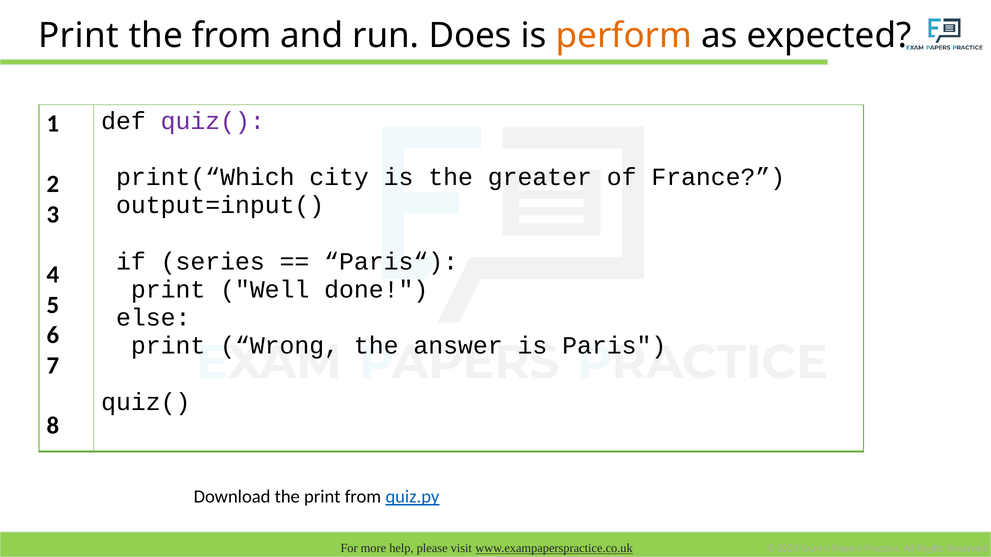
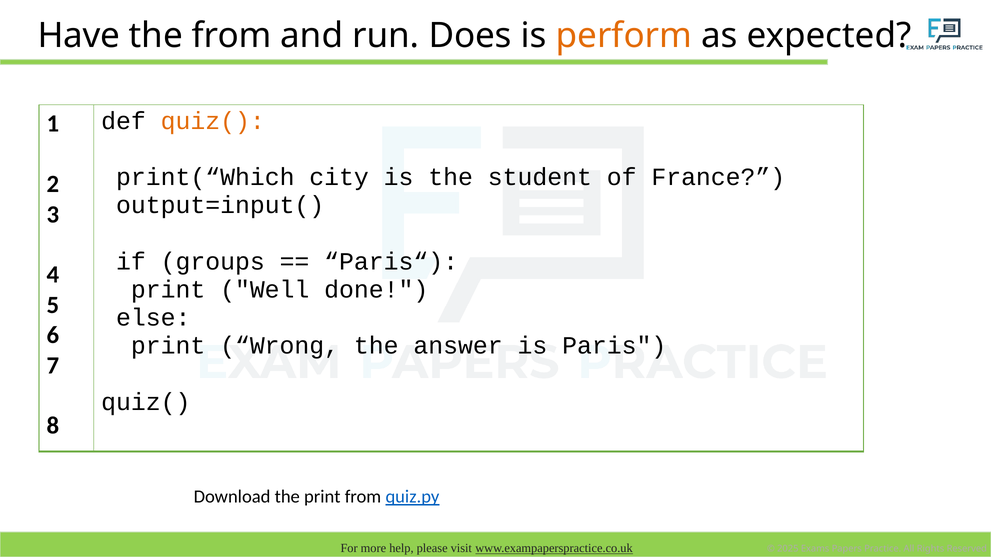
Print: Print -> Have (79, 36)
quiz( colour: purple -> orange (213, 121)
greater: greater -> student (540, 177)
series: series -> groups (213, 262)
